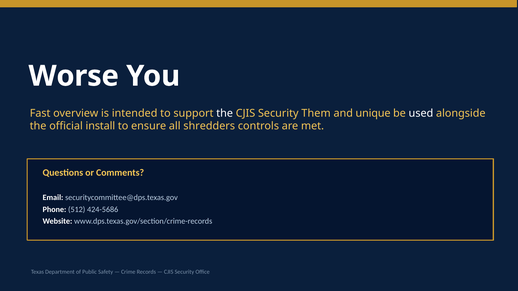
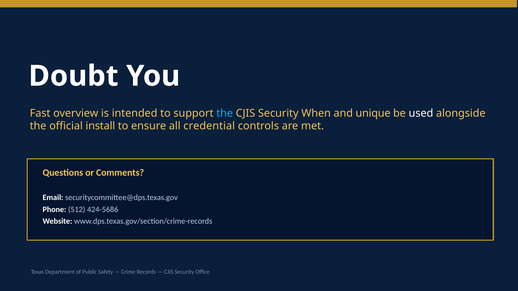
Worse: Worse -> Doubt (73, 76)
the colour: white -> light blue (225, 113)
Them: Them -> When (316, 113)
shredders: shredders -> credential (209, 126)
